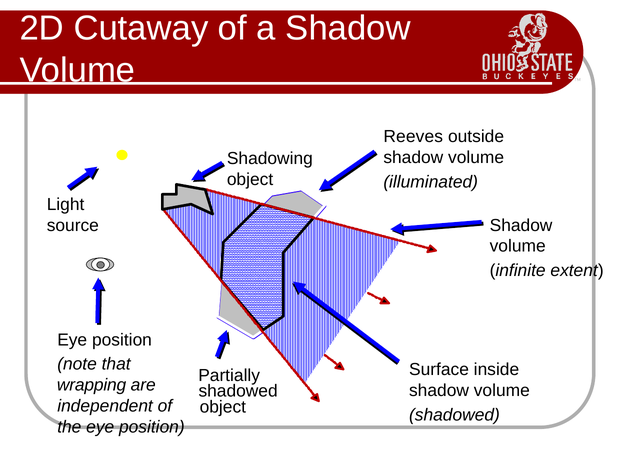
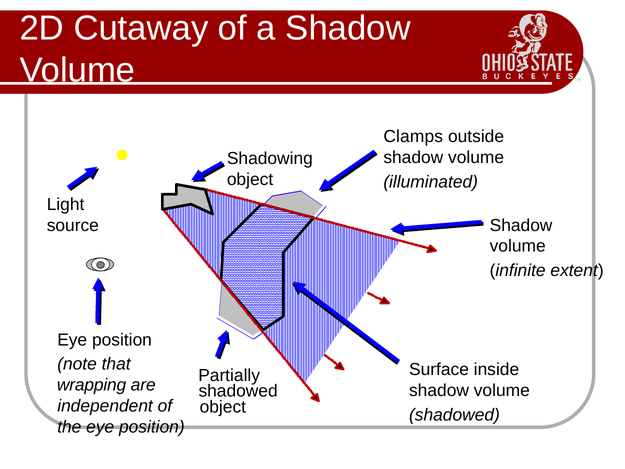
Reeves: Reeves -> Clamps (413, 137)
